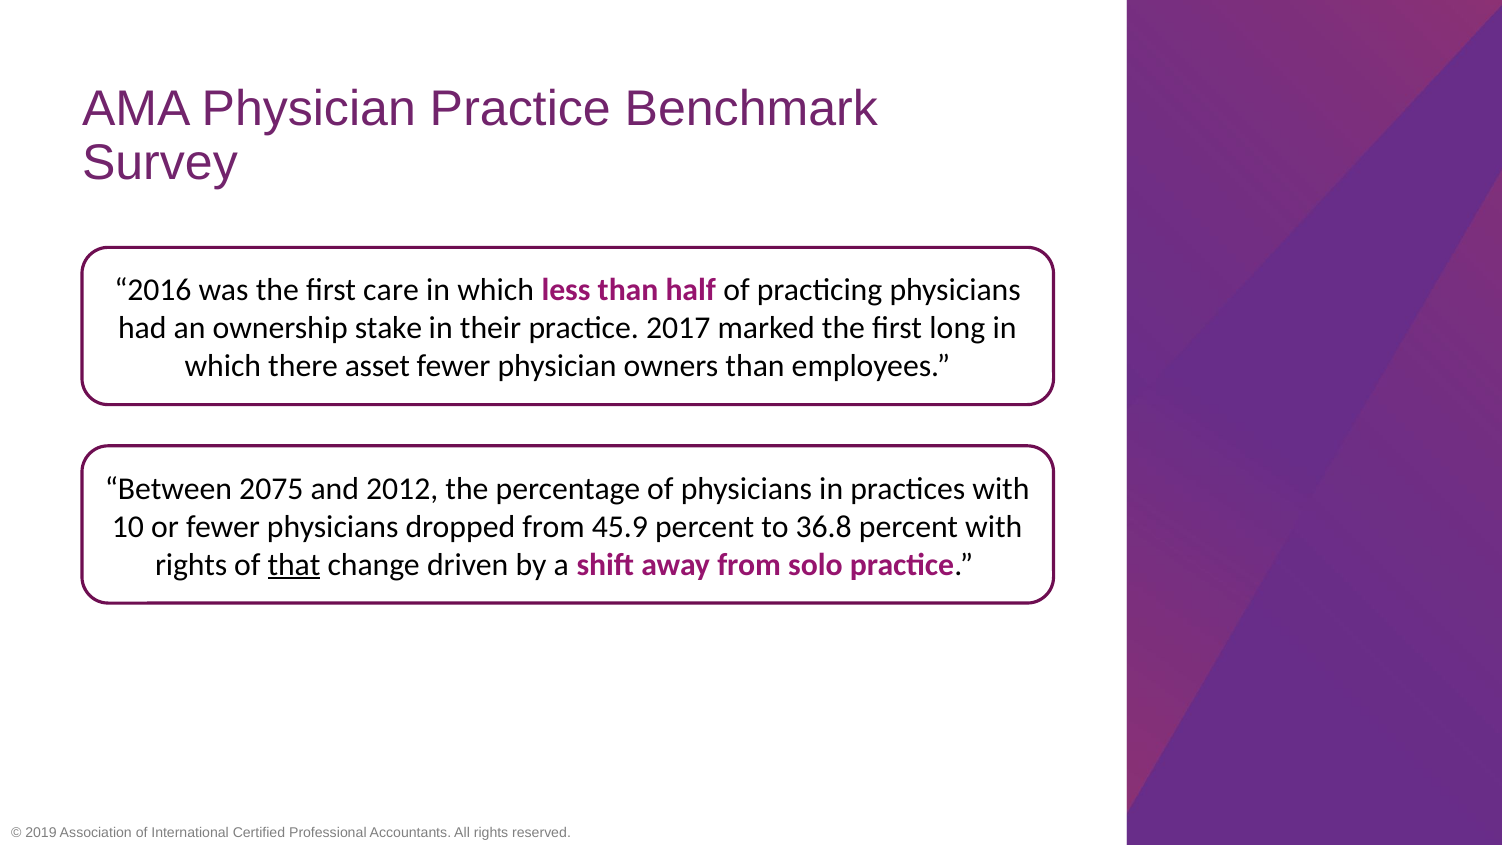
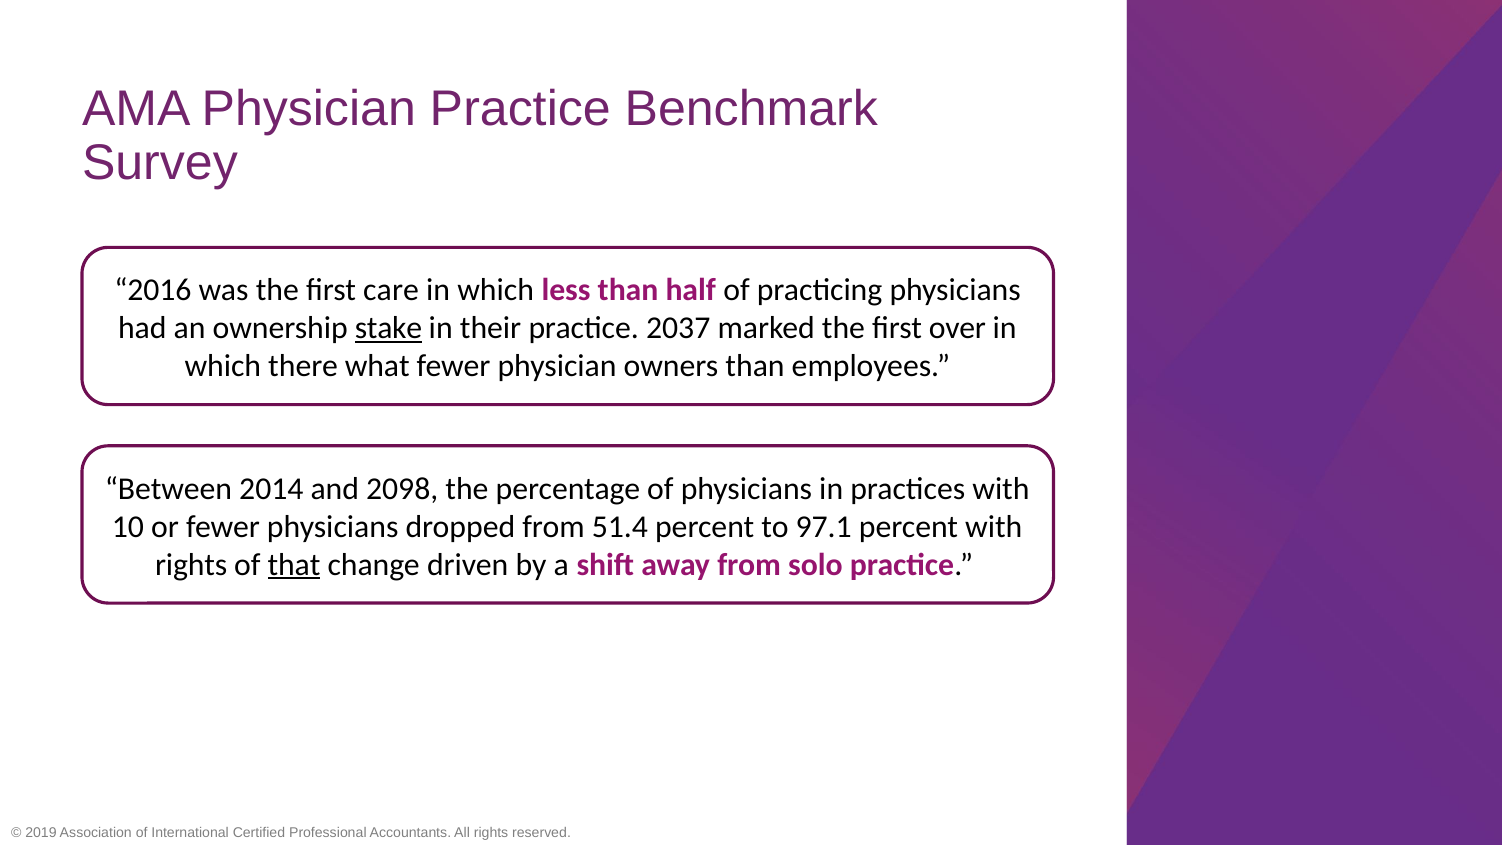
stake underline: none -> present (388, 328)
2017: 2017 -> 2037 (678, 328)
long: long -> over (957, 328)
asset: asset -> what (377, 366)
2075: 2075 -> 2014 (271, 488)
2012: 2012 -> 2098 (402, 488)
45.9: 45.9 -> 51.4 (620, 527)
36.8: 36.8 -> 97.1 (824, 527)
